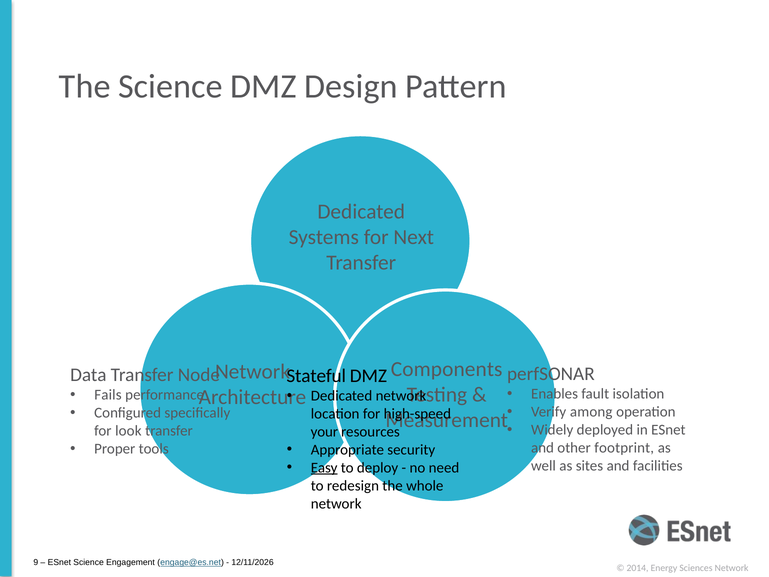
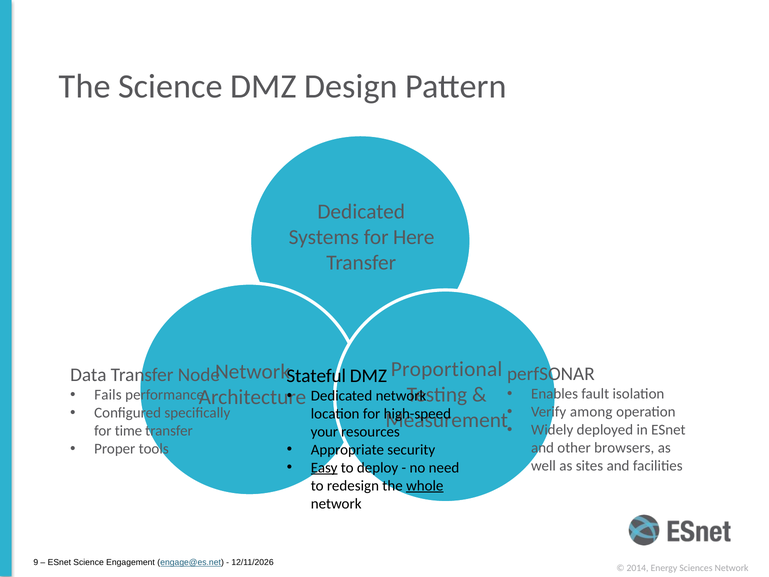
Next: Next -> Here (414, 237)
Components: Components -> Proportional (447, 369)
look: look -> time (129, 431)
footprint: footprint -> browsers (624, 448)
whole underline: none -> present (425, 485)
